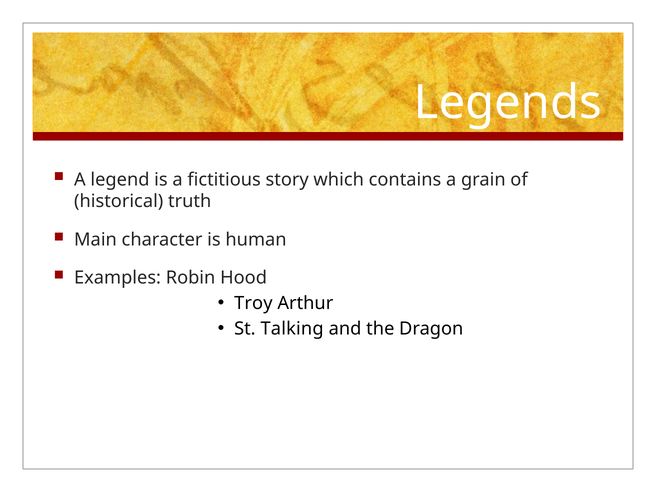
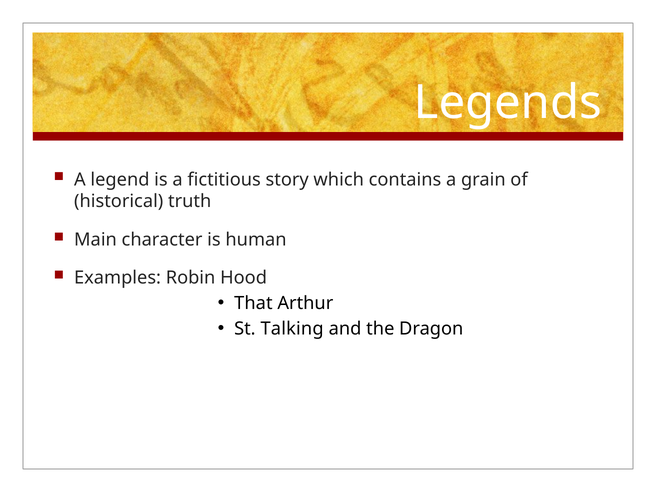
Troy: Troy -> That (253, 303)
